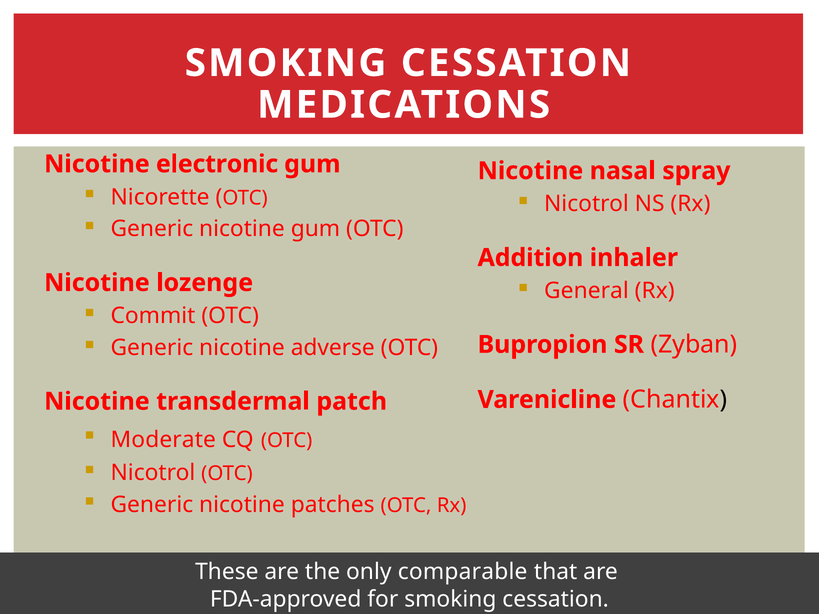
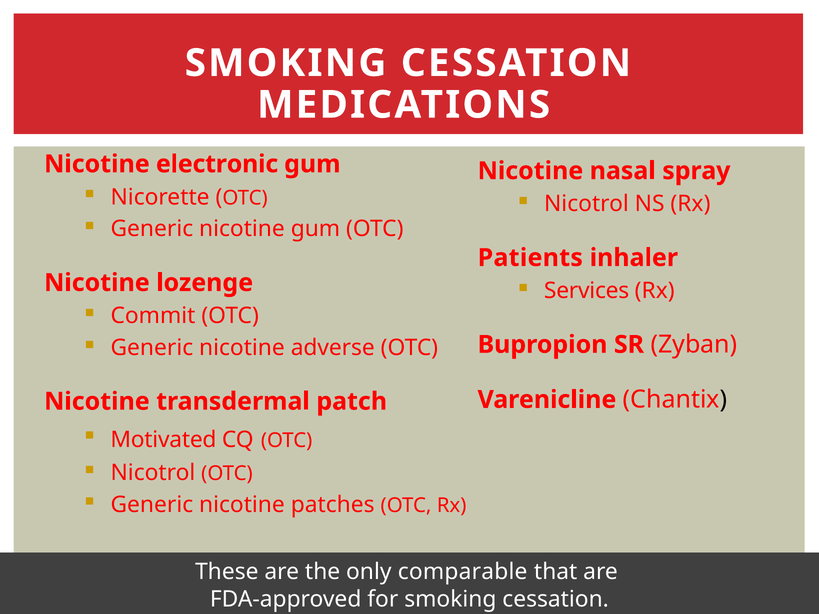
Addition: Addition -> Patients (530, 258)
General: General -> Services (587, 291)
Moderate: Moderate -> Motivated (163, 440)
